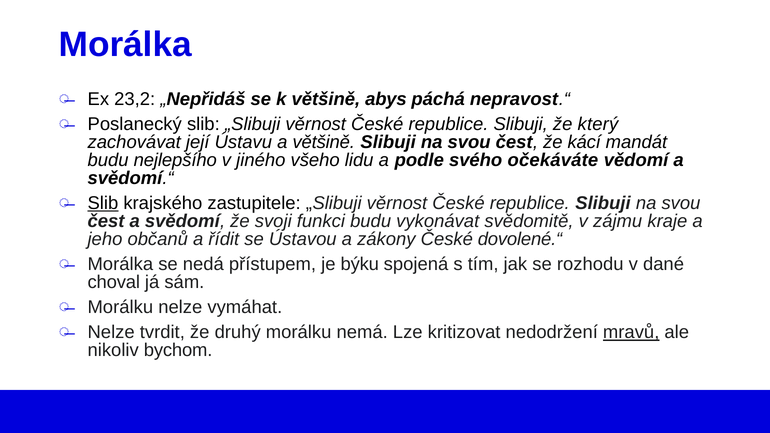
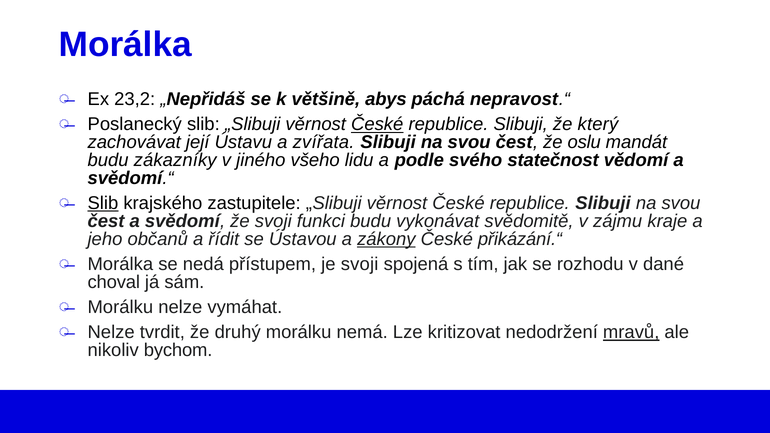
České underline: none -> present (377, 124)
a většině: většině -> zvířata (324, 142)
kácí: kácí -> oslu (584, 142)
nejlepšího: nejlepšího -> zákazníky (175, 160)
očekáváte: očekáváte -> statečnost (553, 160)
zákony underline: none -> present (386, 239)
dovolené.“: dovolené.“ -> přikázání.“ (520, 239)
je býku: býku -> svoji (360, 264)
